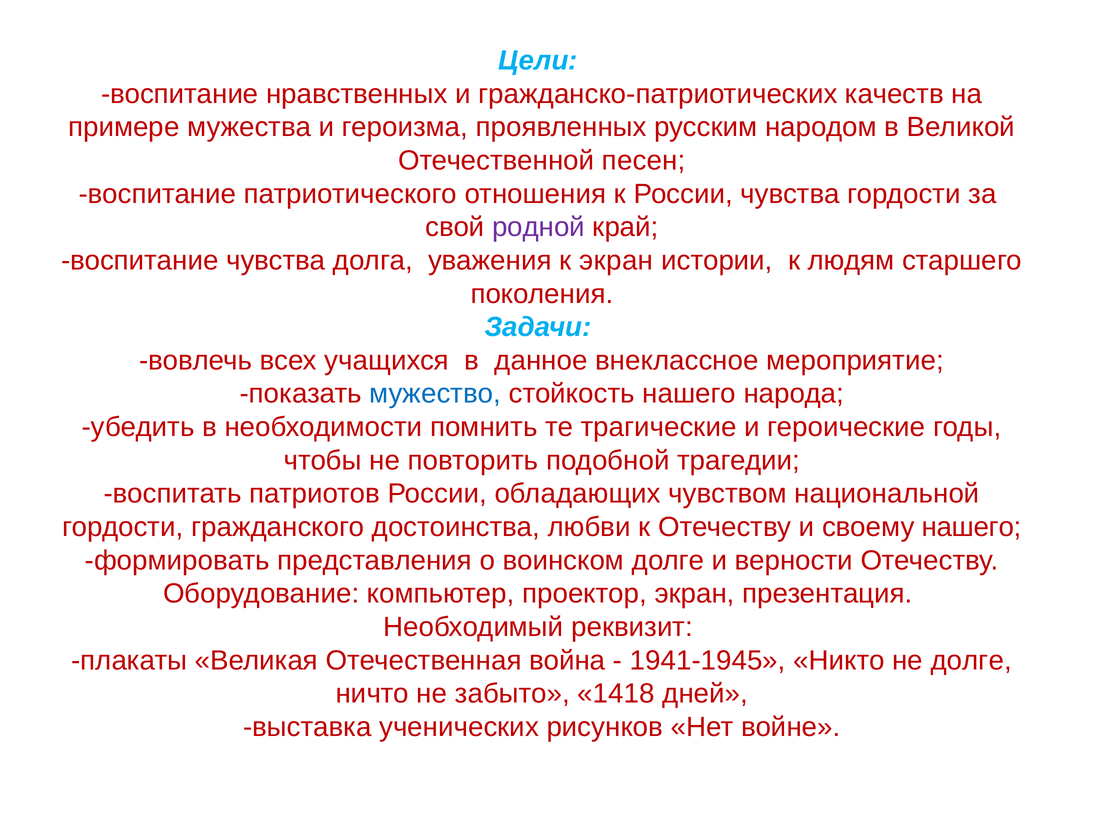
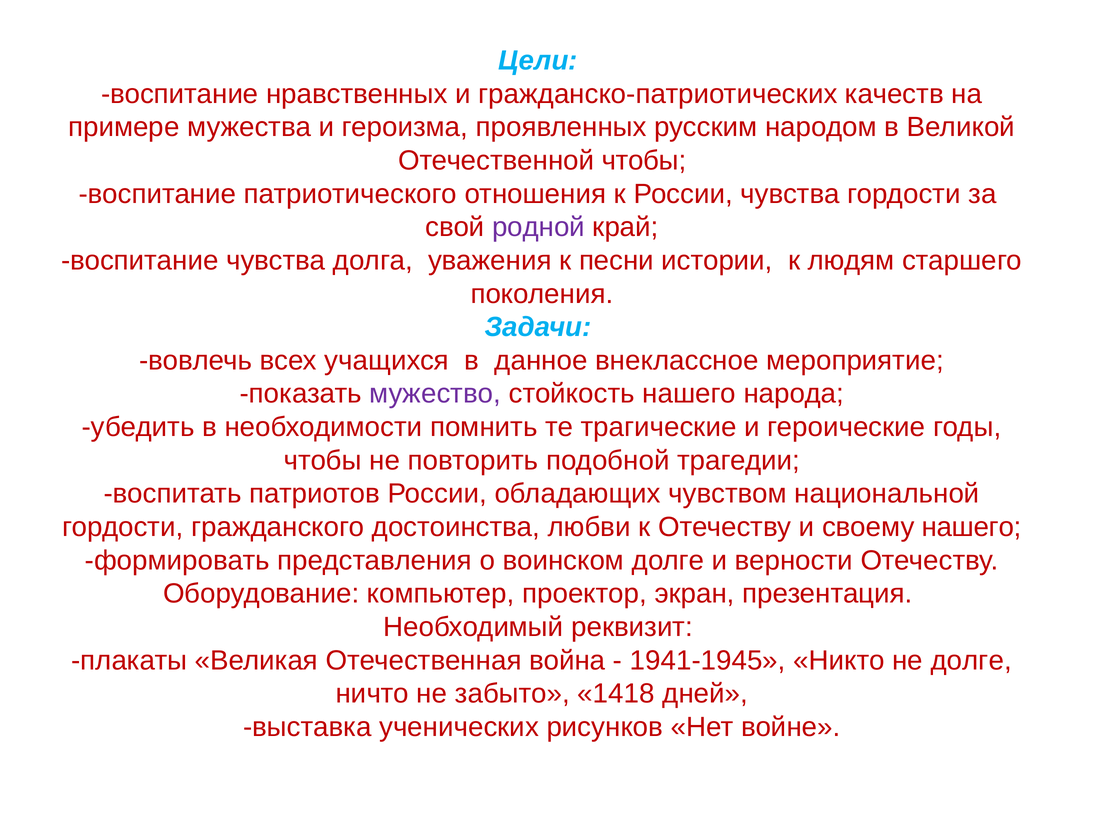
Отечественной песен: песен -> чтобы (644, 160)
к экран: экран -> песни (616, 260)
мужество colour: blue -> purple (435, 394)
